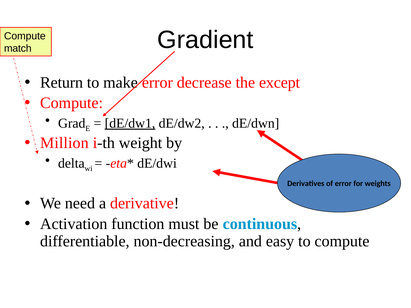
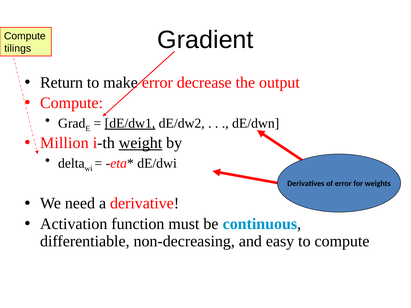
match: match -> tilings (18, 49)
except: except -> output (279, 83)
weight underline: none -> present (141, 143)
